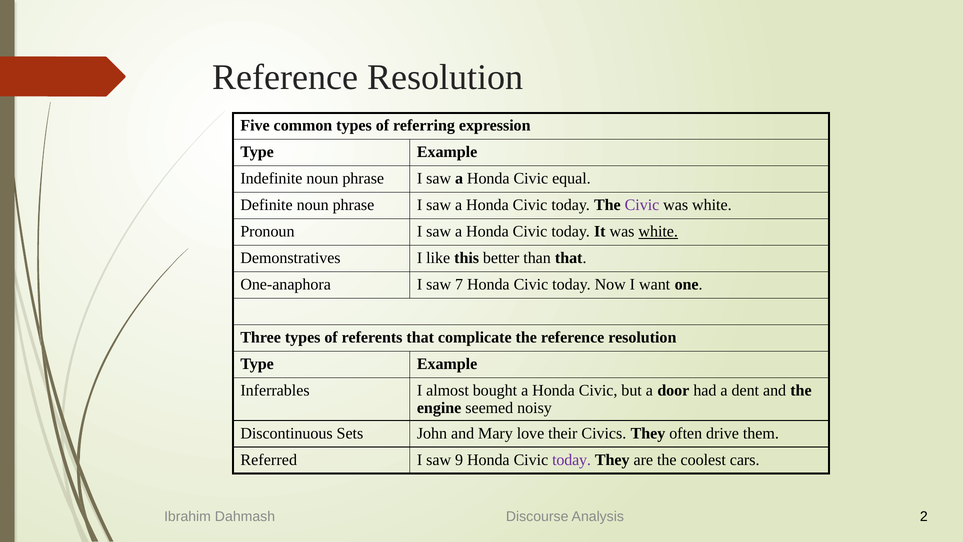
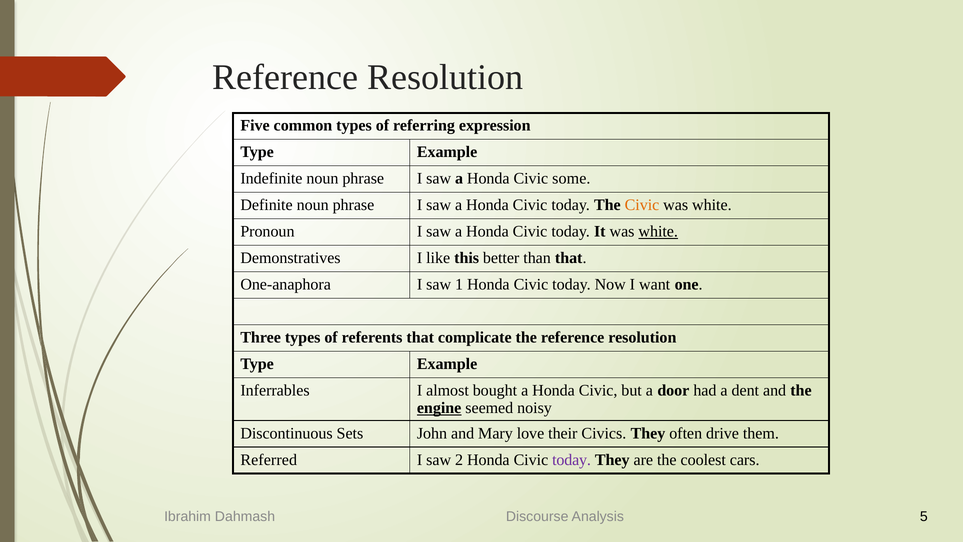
equal: equal -> some (571, 178)
Civic colour: purple -> orange (642, 205)
7: 7 -> 1 (459, 284)
engine underline: none -> present (439, 408)
9: 9 -> 2 (459, 460)
2: 2 -> 5 (924, 516)
